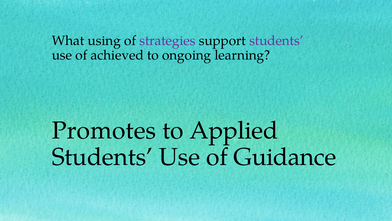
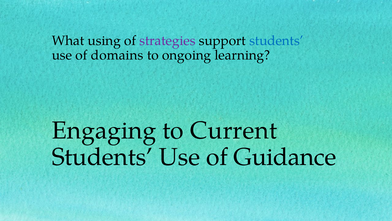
students colour: purple -> blue (276, 41)
achieved: achieved -> domains (117, 55)
Promotes: Promotes -> Engaging (104, 130)
Applied: Applied -> Current (234, 130)
